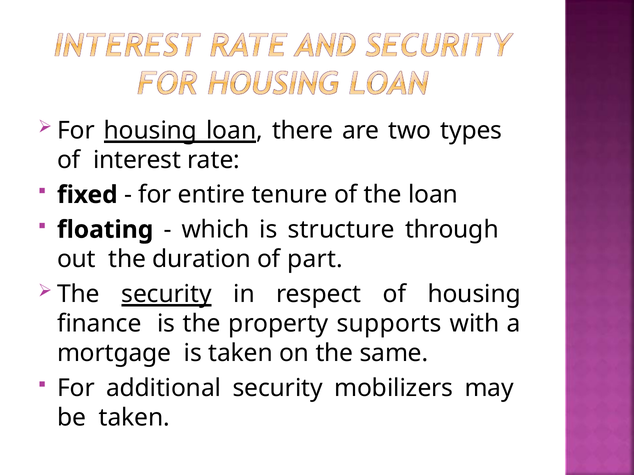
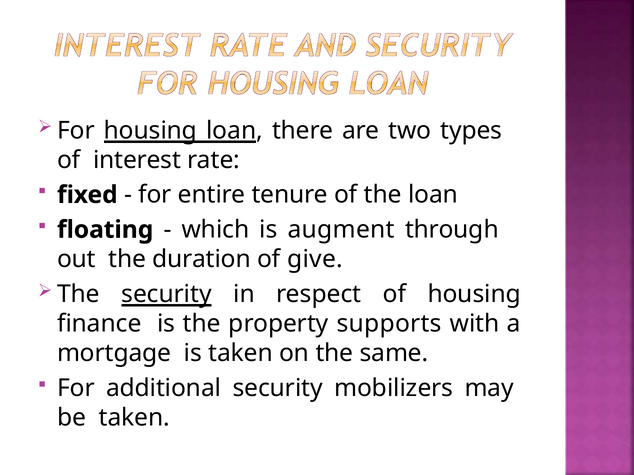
structure: structure -> augment (341, 230)
part: part -> give (315, 260)
